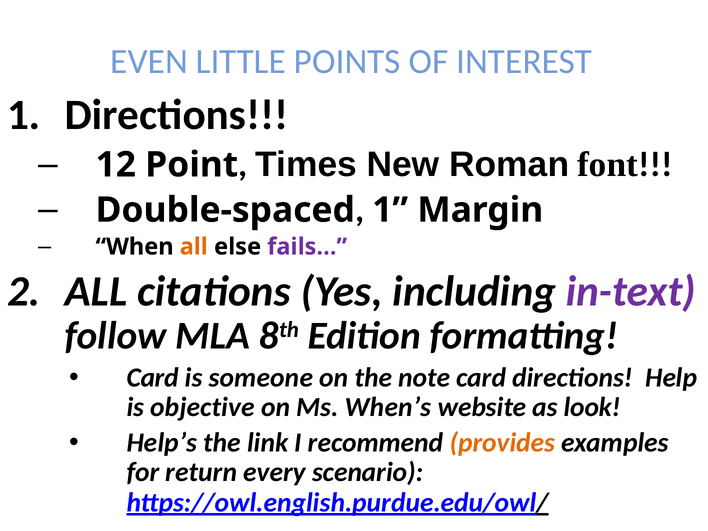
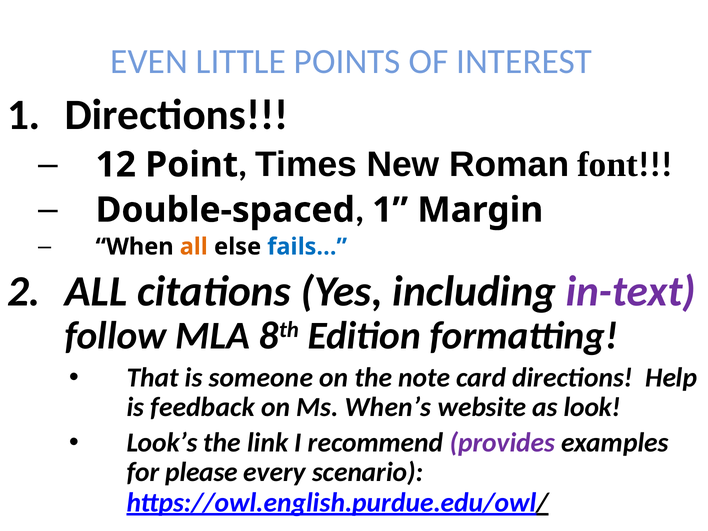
fails… colour: purple -> blue (307, 247)
Card: Card -> That (153, 378)
objective: objective -> feedback (203, 407)
Help’s: Help’s -> Look’s (162, 443)
provides colour: orange -> purple (502, 443)
return: return -> please (201, 472)
